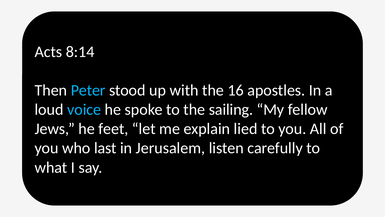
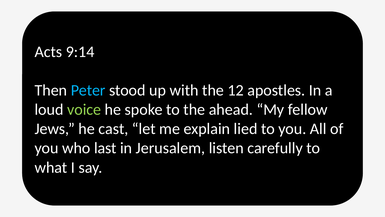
8:14: 8:14 -> 9:14 (80, 52)
16: 16 -> 12 (236, 90)
voice colour: light blue -> light green (84, 109)
sailing: sailing -> ahead (231, 109)
feet: feet -> cast (113, 129)
